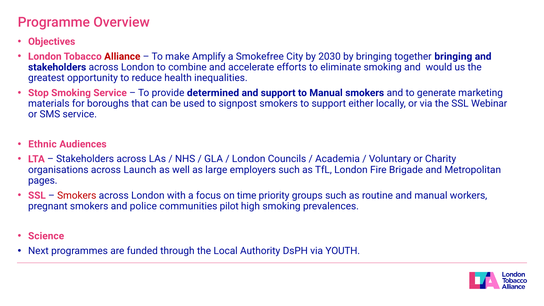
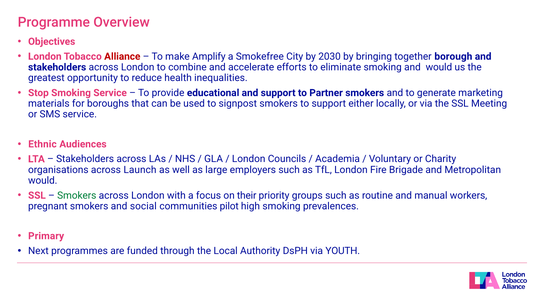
together bringing: bringing -> borough (453, 56)
determined: determined -> educational (213, 93)
to Manual: Manual -> Partner (326, 93)
Webinar: Webinar -> Meeting (489, 104)
pages: pages -> would (43, 181)
Smokers colour: red -> green (77, 195)
time: time -> their (247, 195)
police: police -> social (143, 206)
Science: Science -> Primary (46, 236)
